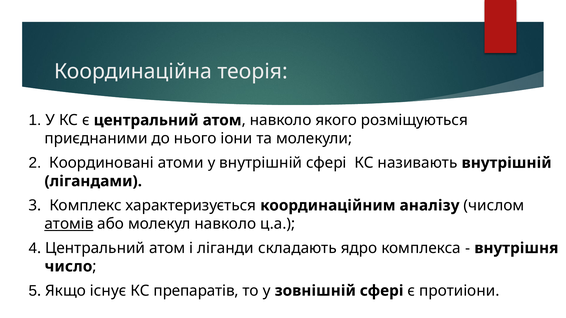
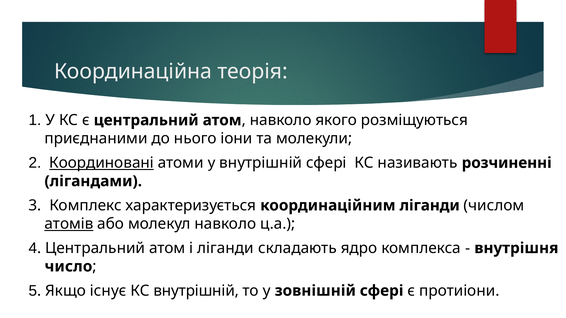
Координовані underline: none -> present (102, 163)
називають внутрішній: внутрішній -> розчиненні (507, 163)
координаційним аналізу: аналізу -> ліганди (430, 206)
КС препаратів: препаратів -> внутрішній (196, 291)
